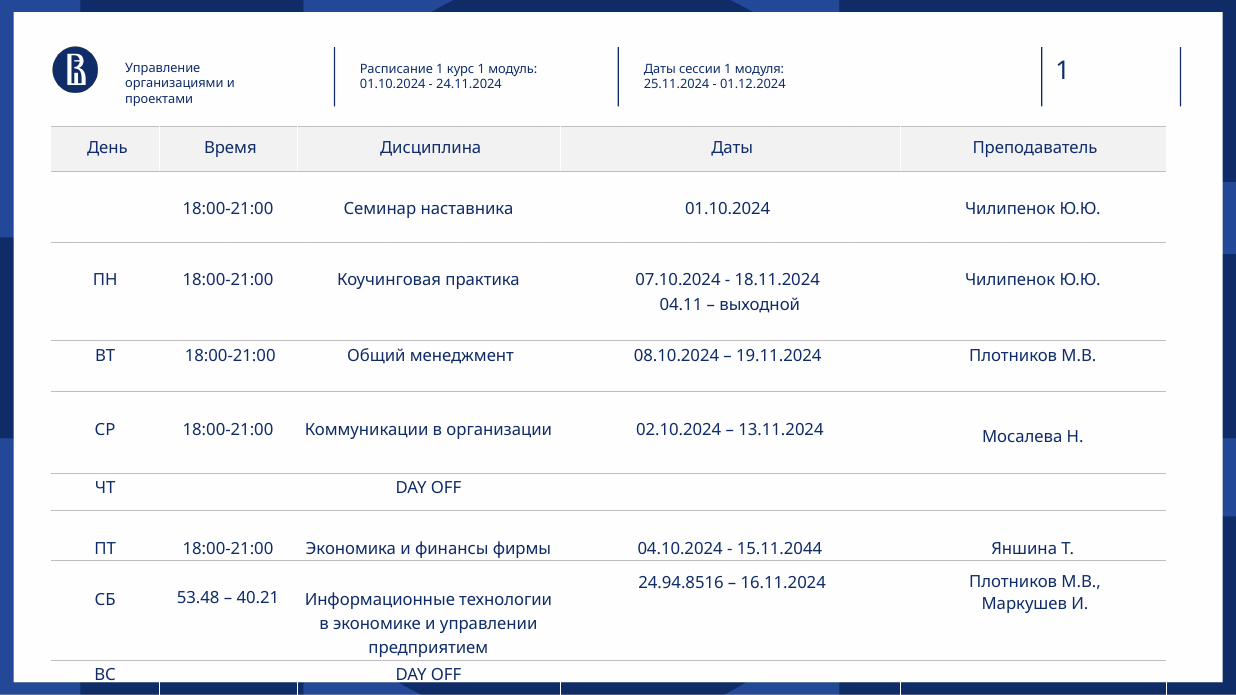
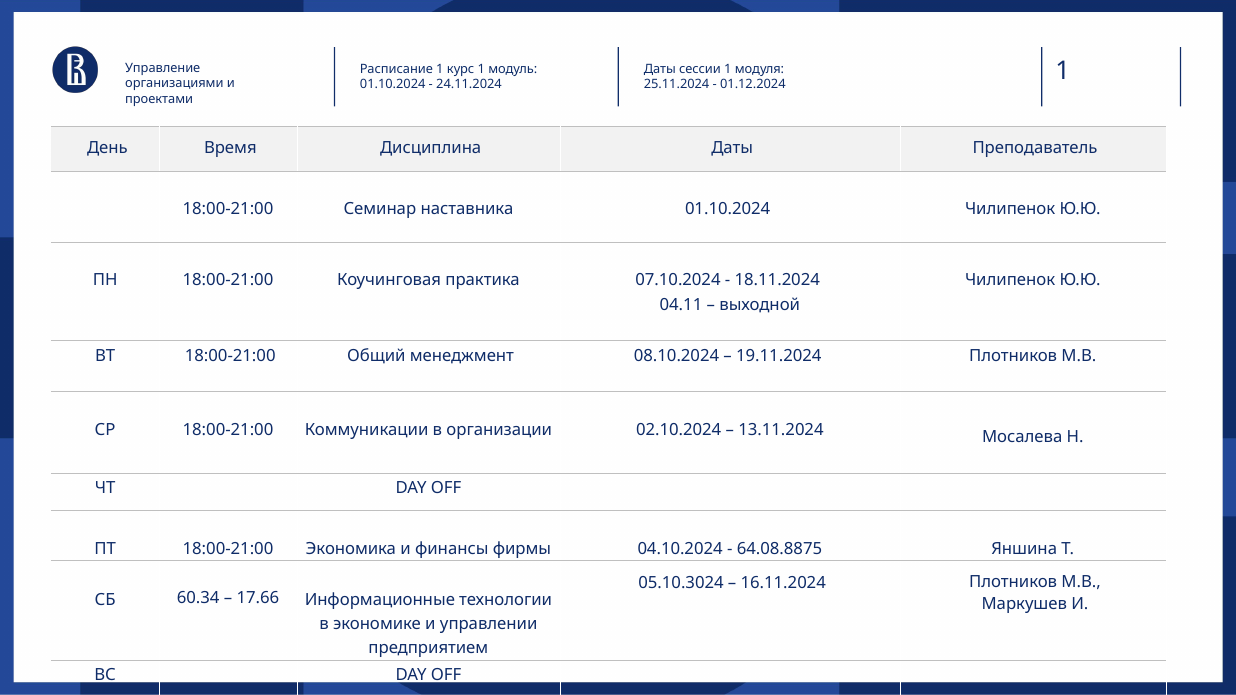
15.11.2044: 15.11.2044 -> 64.08.8875 (779, 549)
24.94.8516: 24.94.8516 -> 05.10.3024 (681, 584)
53.48: 53.48 -> 60.34 (198, 598)
40.21: 40.21 -> 17.66 (258, 598)
